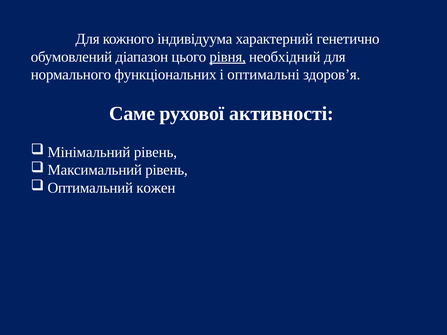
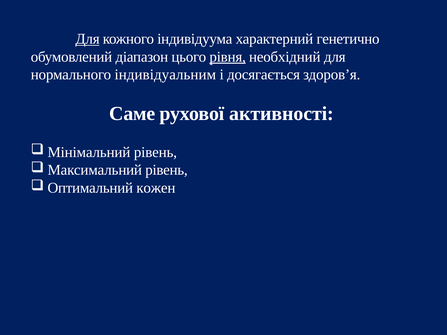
Для underline: none -> present (88, 39)
функціональних: функціональних -> індивідуальним (165, 75)
оптимальні: оптимальні -> досягається (264, 75)
